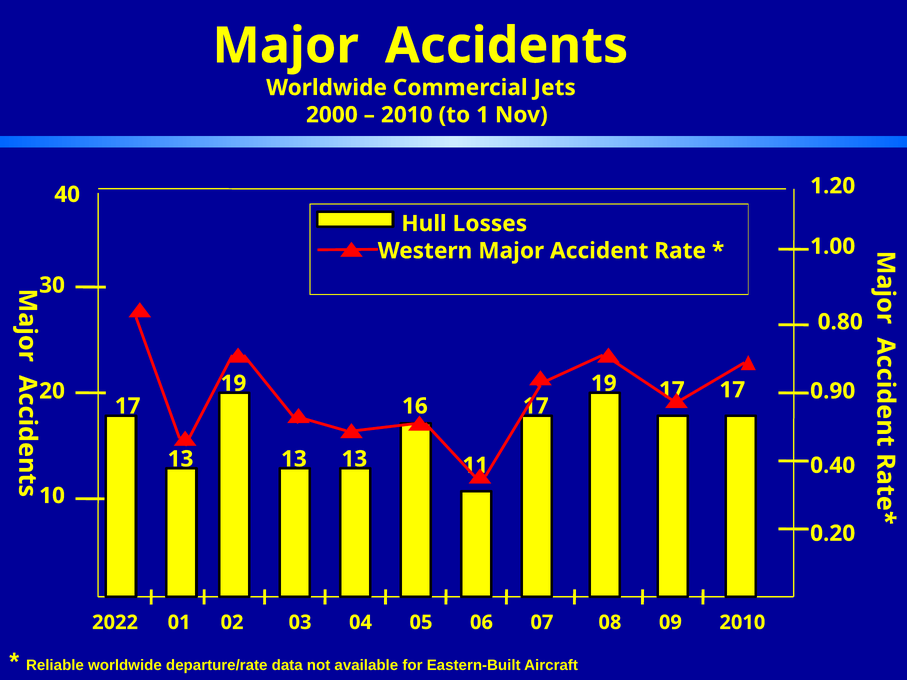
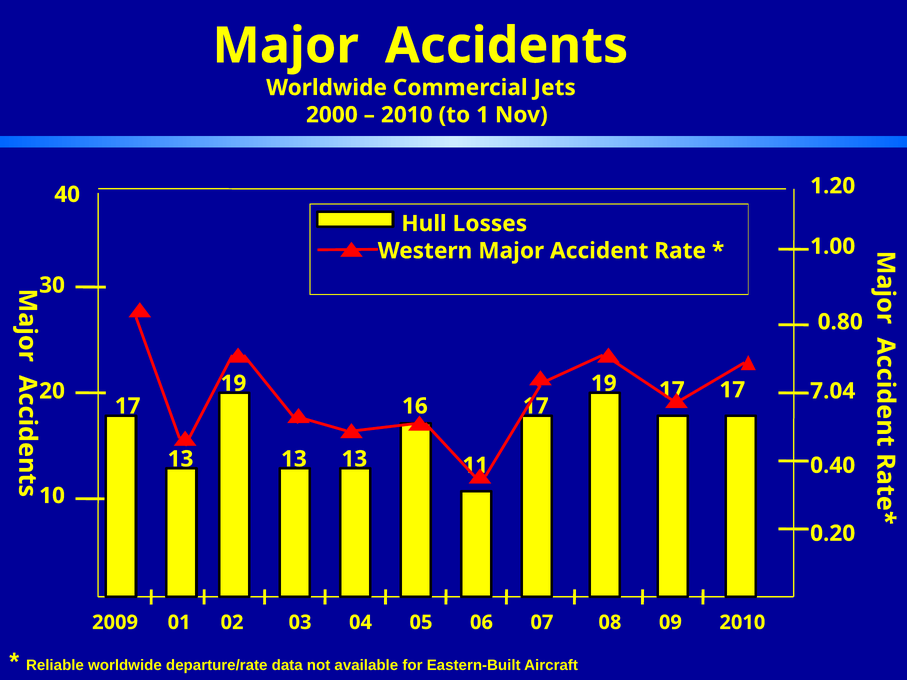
0.90: 0.90 -> 7.04 (833, 391)
2022: 2022 -> 2009 (115, 623)
